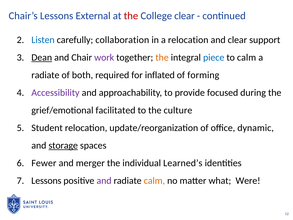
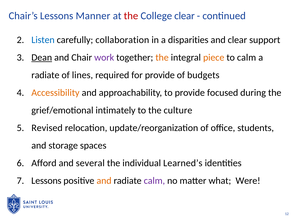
External: External -> Manner (93, 16)
a relocation: relocation -> disparities (188, 40)
piece colour: blue -> orange (214, 57)
both: both -> lines (82, 75)
for inflated: inflated -> provide (160, 75)
forming: forming -> budgets (203, 75)
Accessibility colour: purple -> orange (55, 93)
facilitated: facilitated -> intimately (116, 110)
Student: Student -> Revised (47, 128)
dynamic: dynamic -> students (256, 128)
storage underline: present -> none (63, 145)
Fewer: Fewer -> Afford (44, 163)
merger: merger -> several (90, 163)
and colour: purple -> orange (104, 180)
calm colour: orange -> purple (154, 180)
